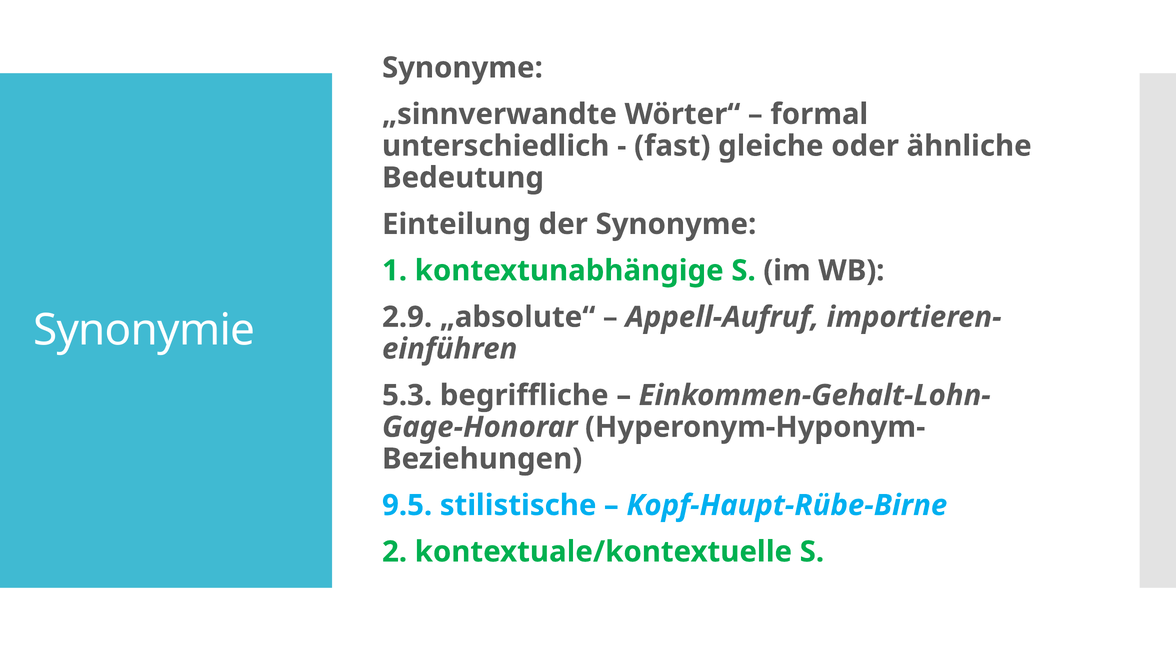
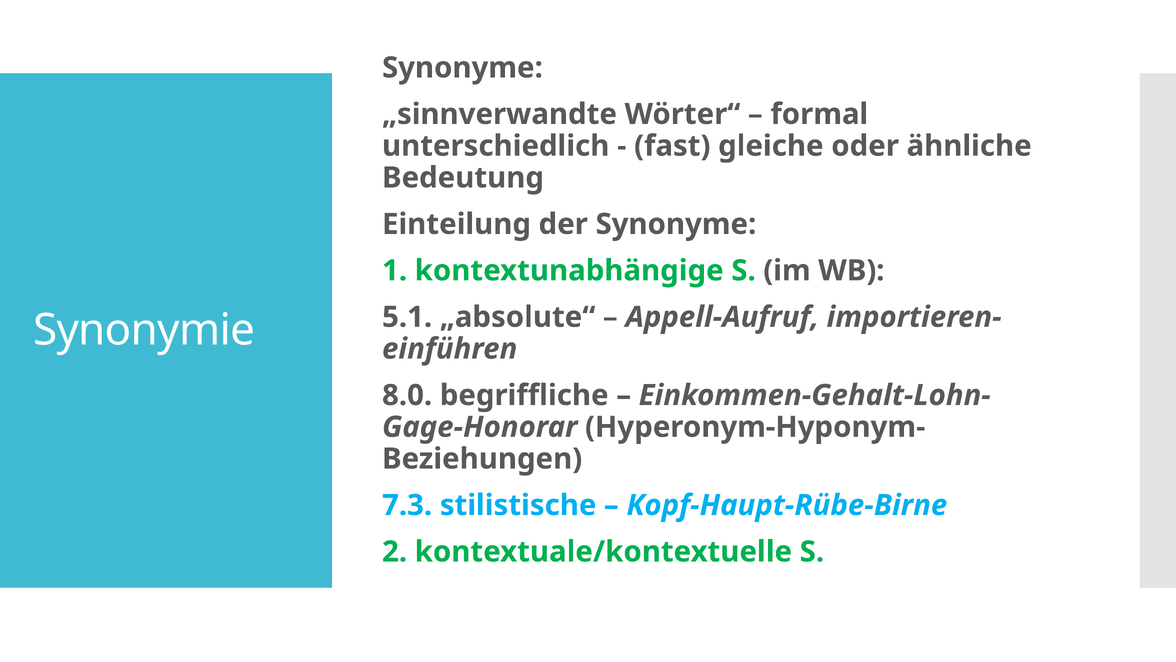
2.9: 2.9 -> 5.1 (407, 317)
5.3: 5.3 -> 8.0 (407, 395)
9.5: 9.5 -> 7.3 (407, 505)
